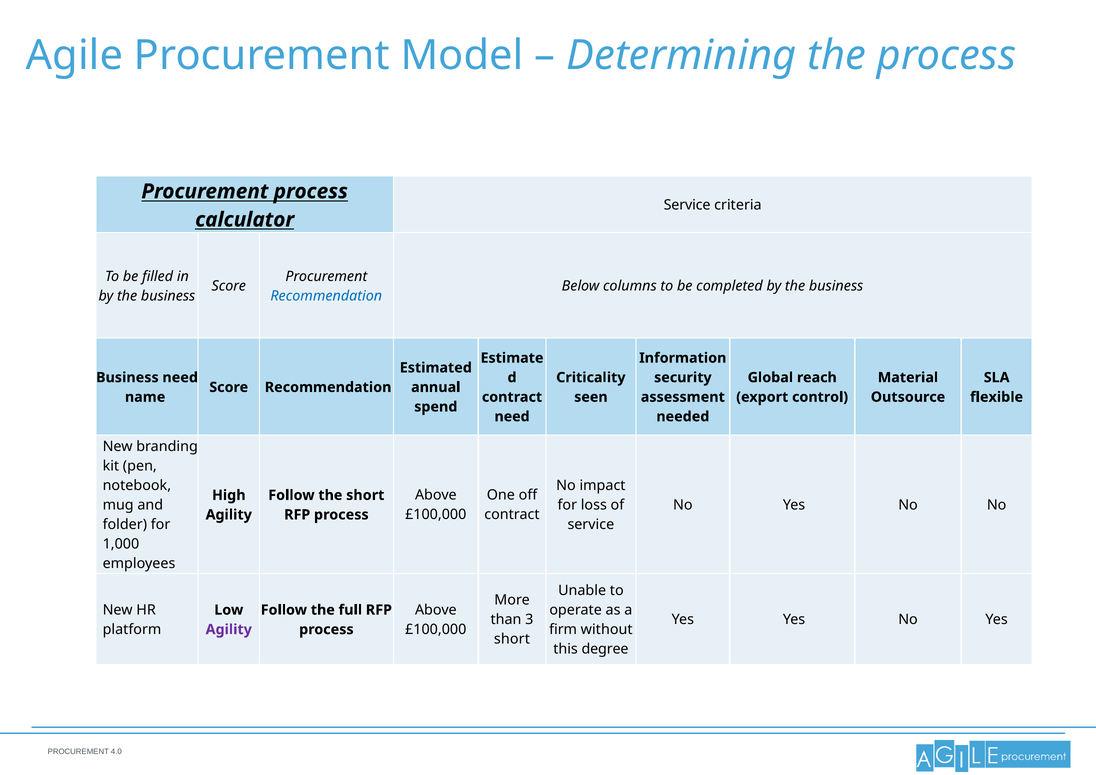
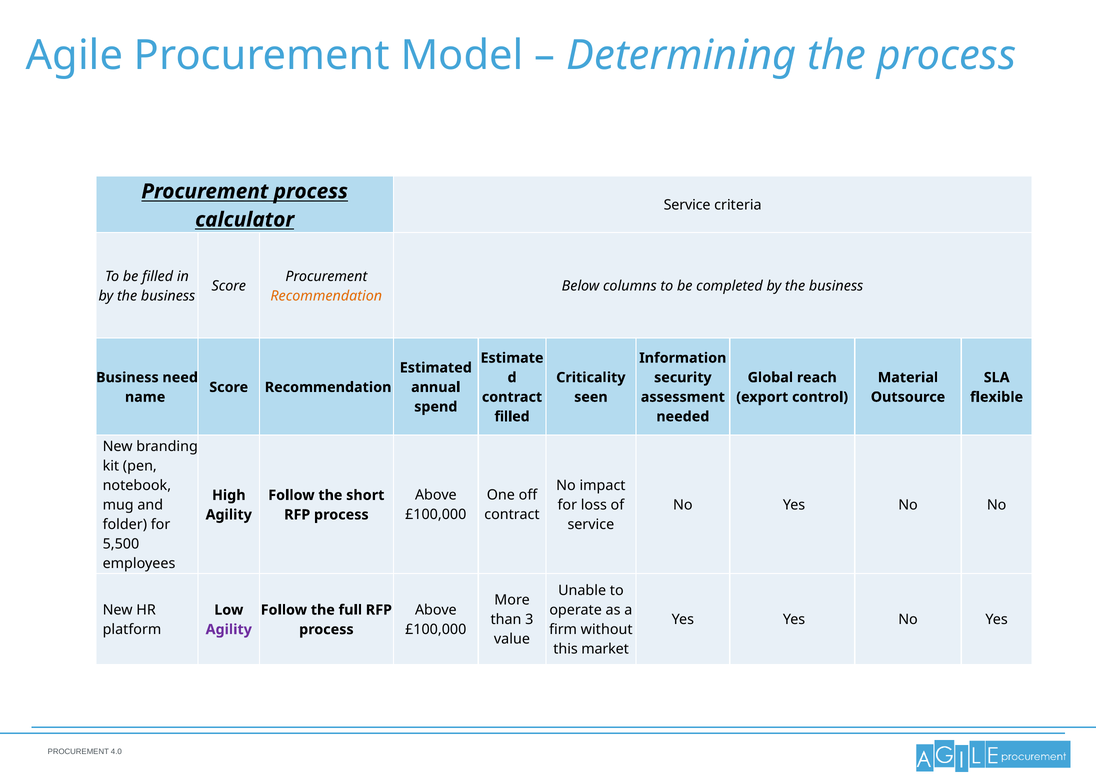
Recommendation colour: blue -> orange (326, 296)
need: need -> filled (512, 417)
1,000: 1,000 -> 5,500 (121, 544)
short: short -> value (512, 639)
degree: degree -> market (605, 649)
